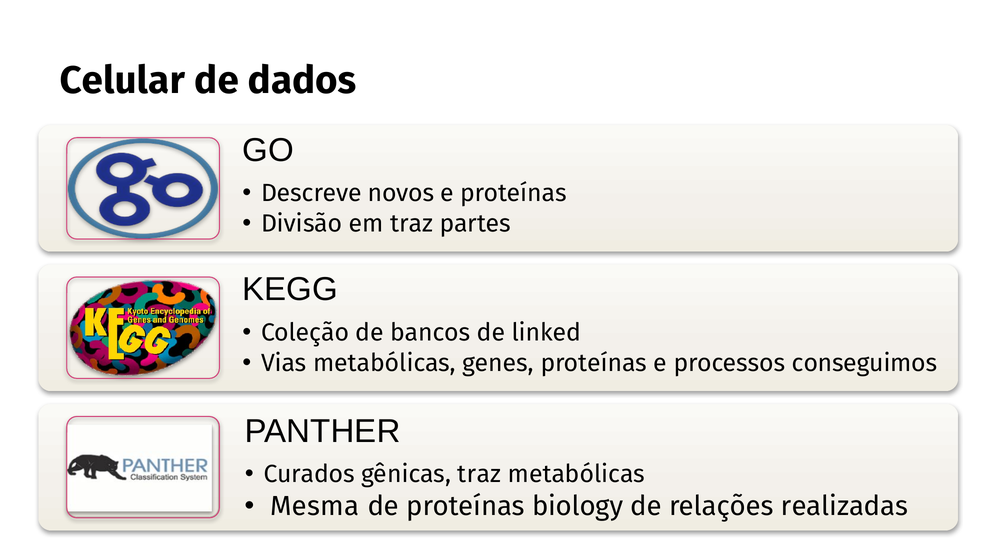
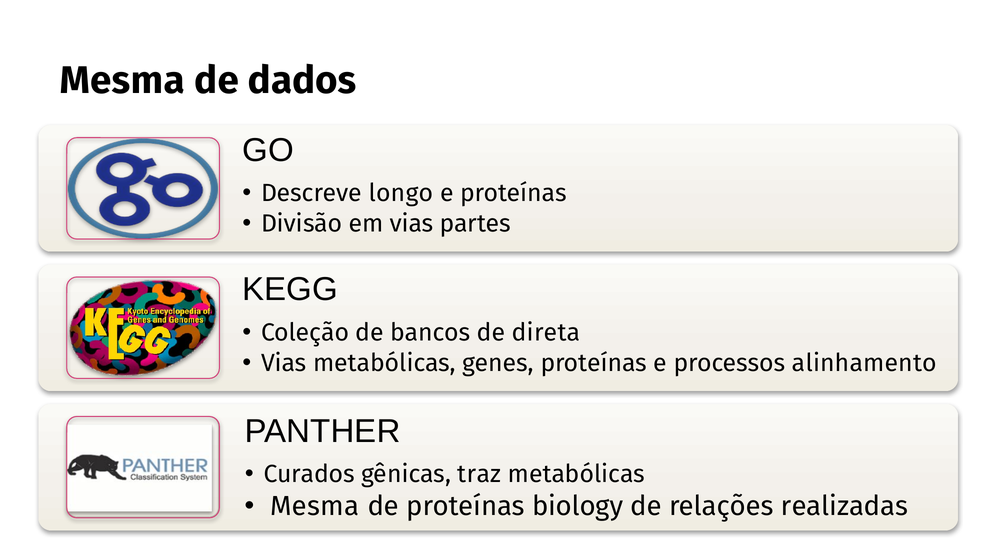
Celular: Celular -> Mesma (122, 80)
novos: novos -> longo (401, 193)
em traz: traz -> vias (412, 223)
linked: linked -> direta (546, 332)
conseguimos: conseguimos -> alinhamento (864, 363)
